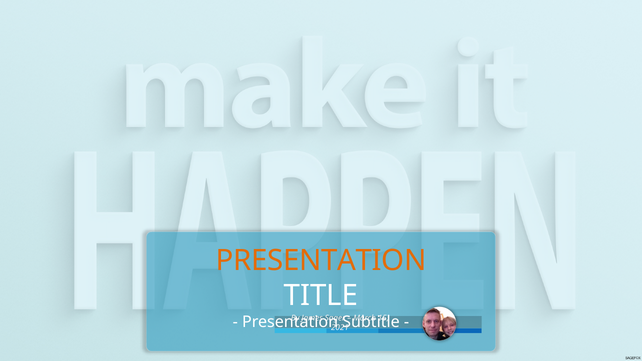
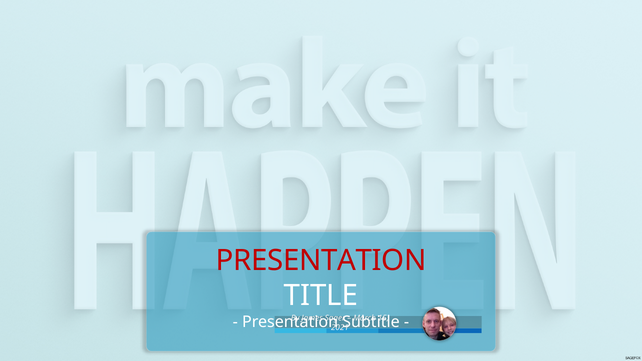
PRESENTATION colour: orange -> red (321, 261)
